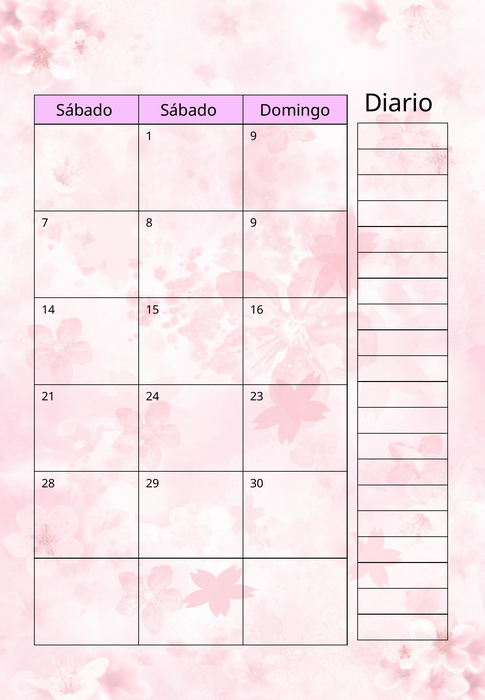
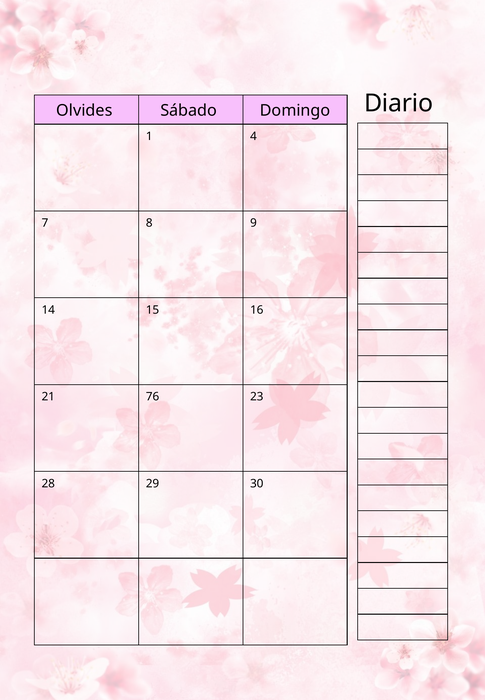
Sábado: Sábado -> Olvides (84, 111)
1 9: 9 -> 4 (254, 136)
24: 24 -> 76 (153, 397)
